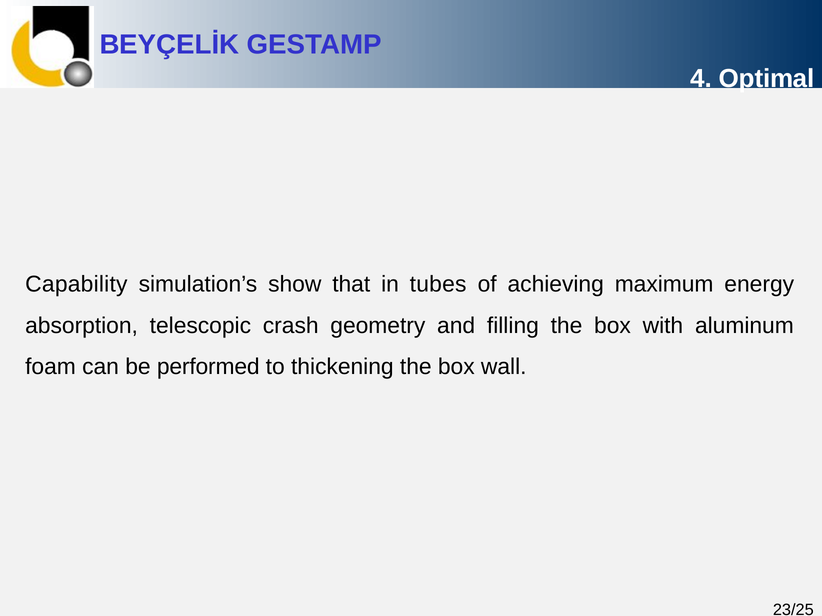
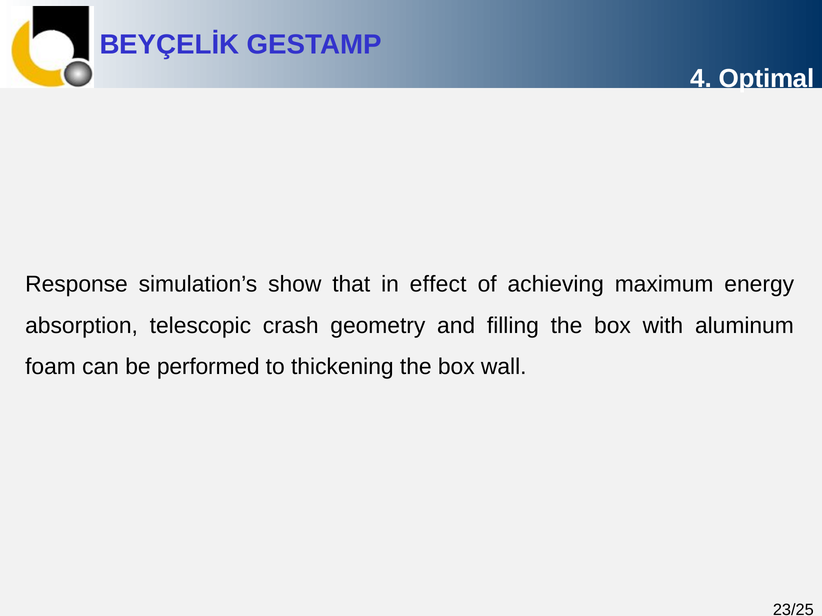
Capability: Capability -> Response (77, 285)
tubes: tubes -> effect (438, 285)
